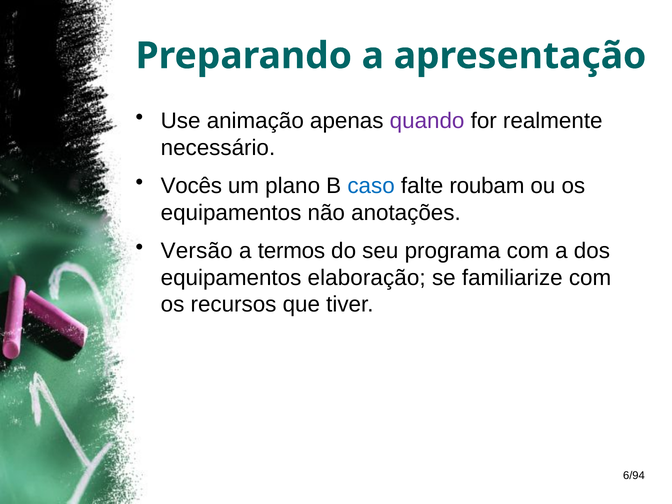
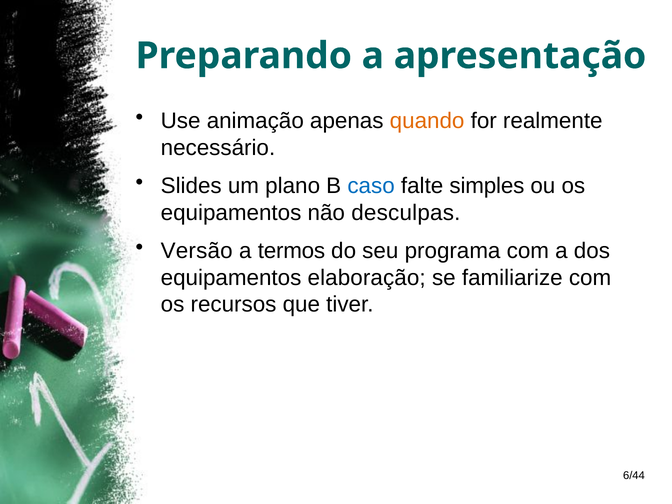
quando colour: purple -> orange (427, 121)
Vocês: Vocês -> Slides (191, 186)
roubam: roubam -> simples (487, 186)
anotações: anotações -> desculpas (406, 213)
6/94: 6/94 -> 6/44 (634, 475)
